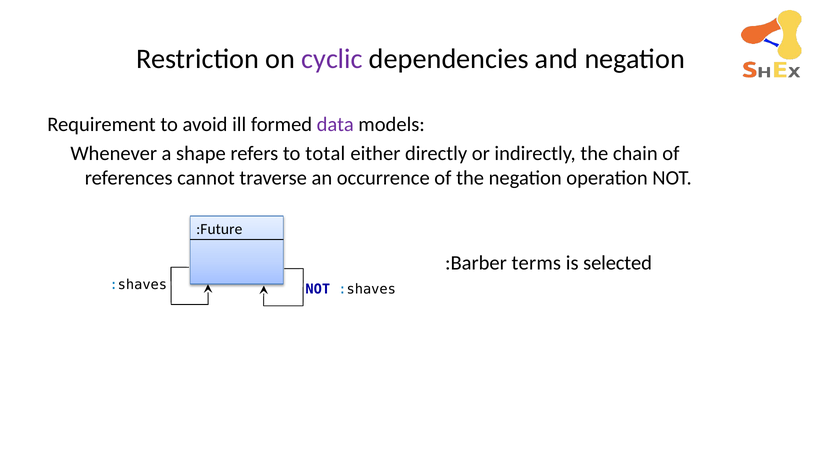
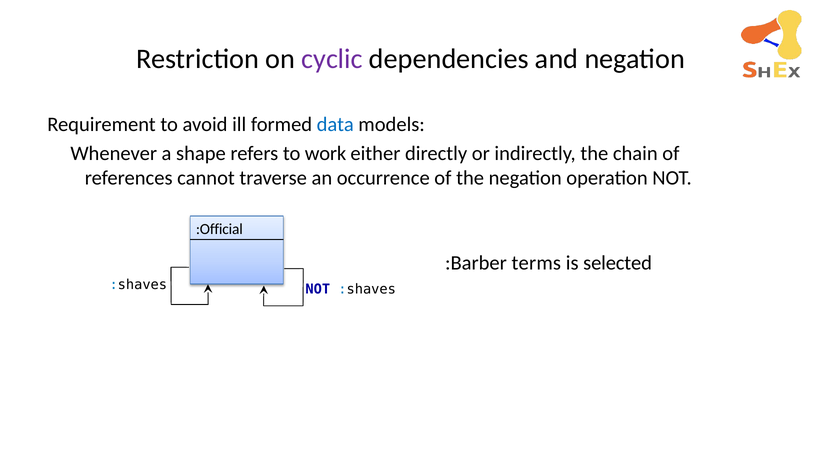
data colour: purple -> blue (335, 125)
total: total -> work (326, 154)
:Future: :Future -> :Official (219, 229)
